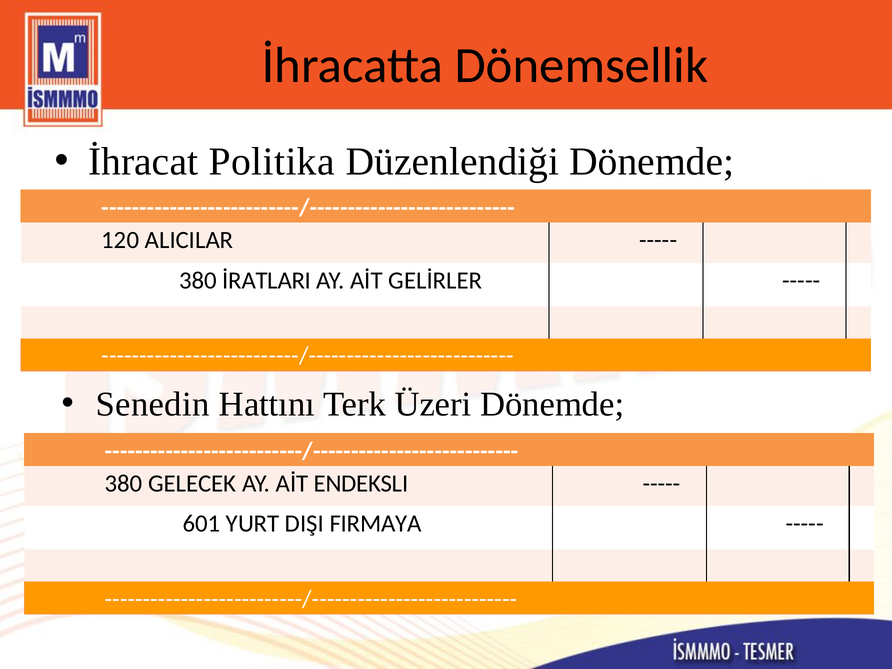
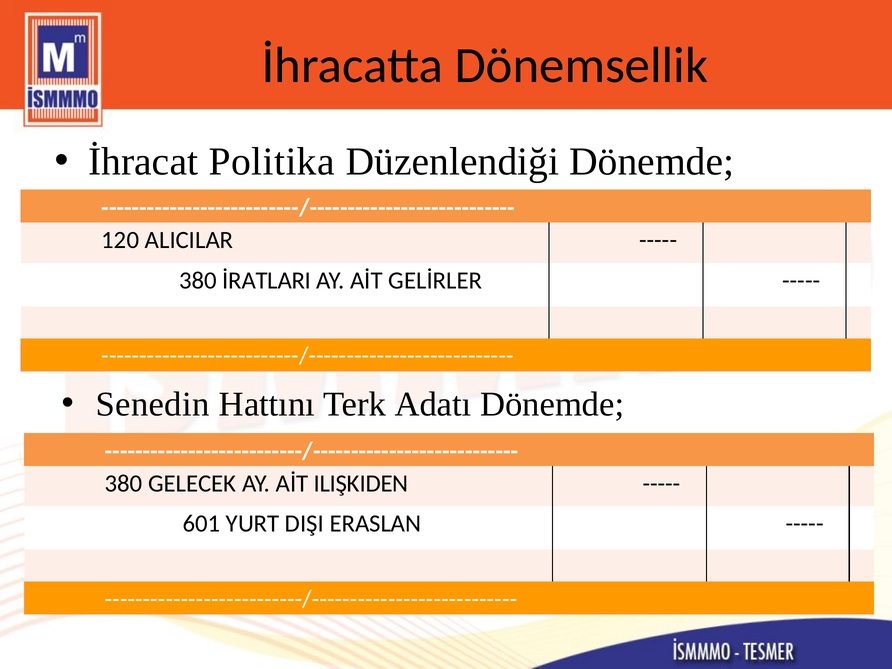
Üzeri: Üzeri -> Adatı (433, 404)
ENDEKSLI: ENDEKSLI -> ILIŞKIDEN (361, 483)
FIRMAYA: FIRMAYA -> ERASLAN (375, 524)
